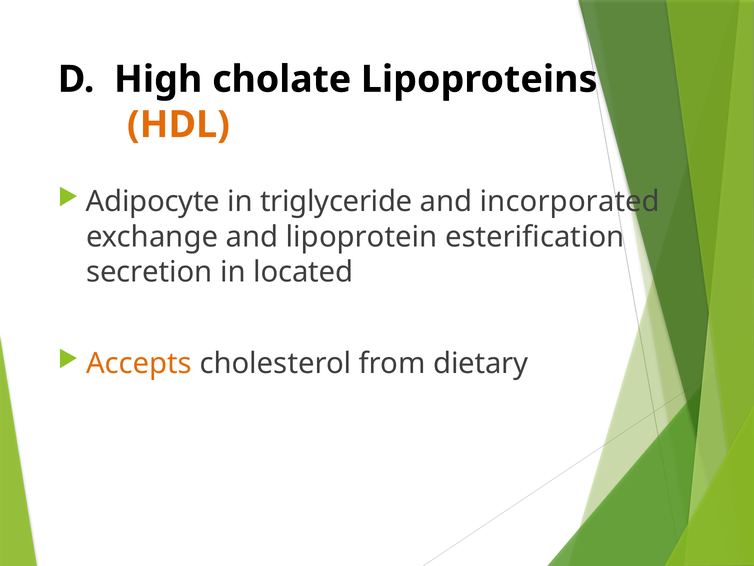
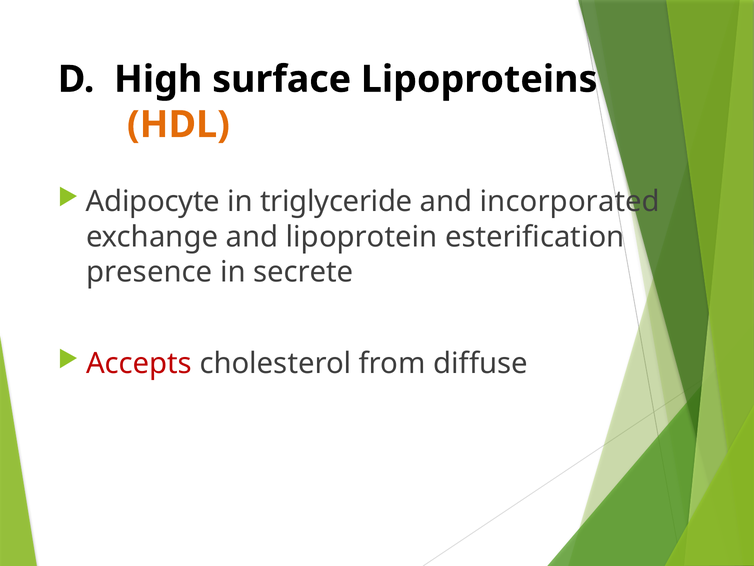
cholate: cholate -> surface (282, 79)
secretion: secretion -> presence (149, 272)
located: located -> secrete (303, 272)
Accepts colour: orange -> red (139, 363)
dietary: dietary -> diffuse (481, 363)
